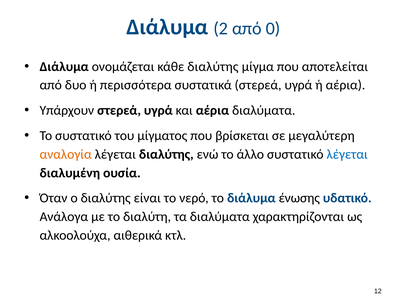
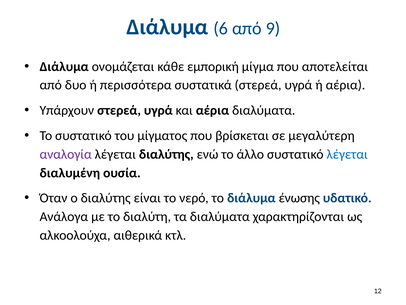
2: 2 -> 6 (221, 28)
0: 0 -> 9 (273, 28)
κάθε διαλύτης: διαλύτης -> εμπορική (213, 67)
αναλογία colour: orange -> purple (66, 154)
